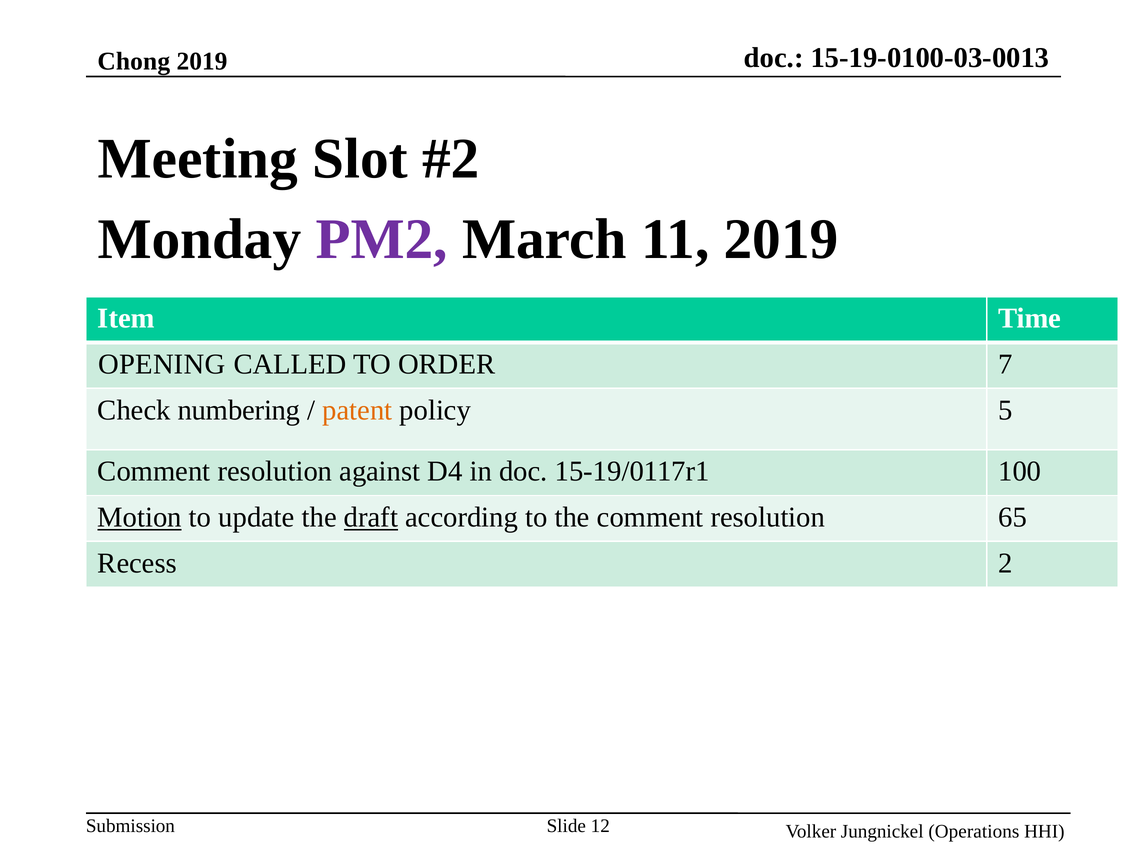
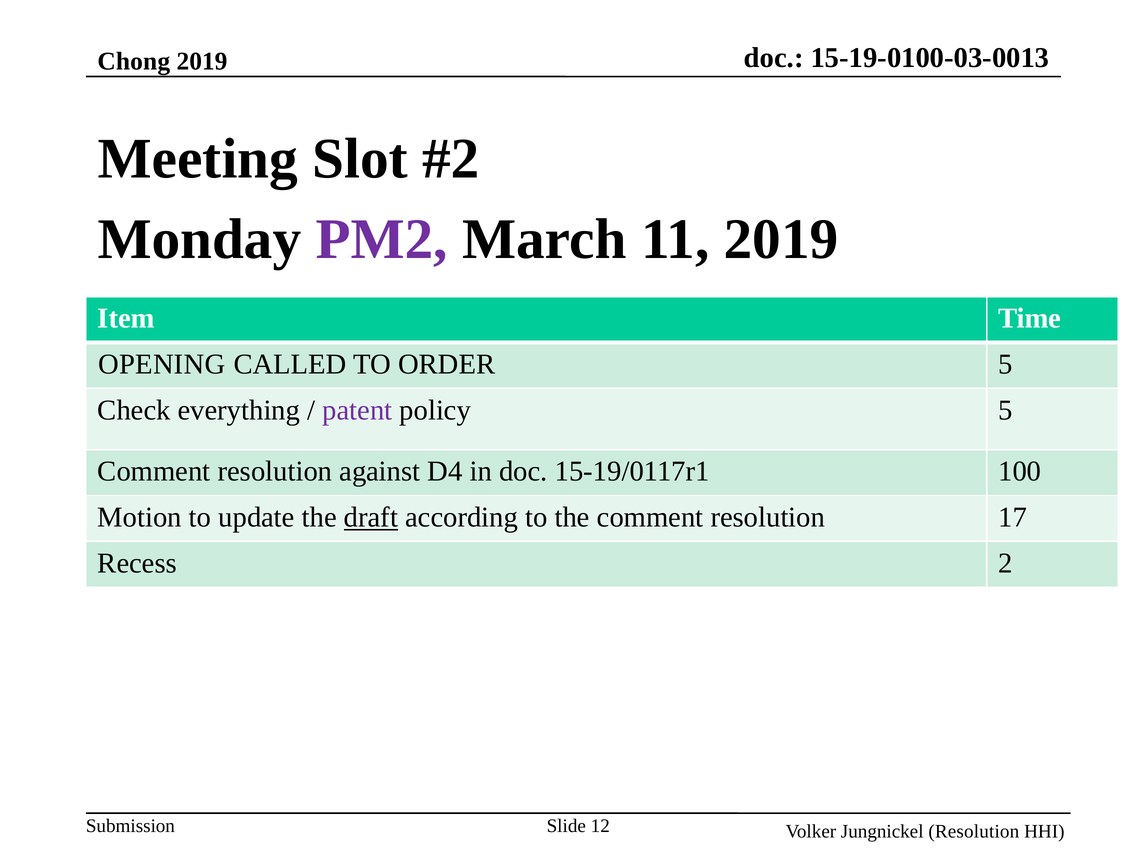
ORDER 7: 7 -> 5 (1005, 364)
numbering: numbering -> everything (239, 410)
patent colour: orange -> purple (357, 410)
Motion underline: present -> none (140, 517)
65: 65 -> 17 (1013, 517)
Jungnickel Operations: Operations -> Resolution (974, 831)
